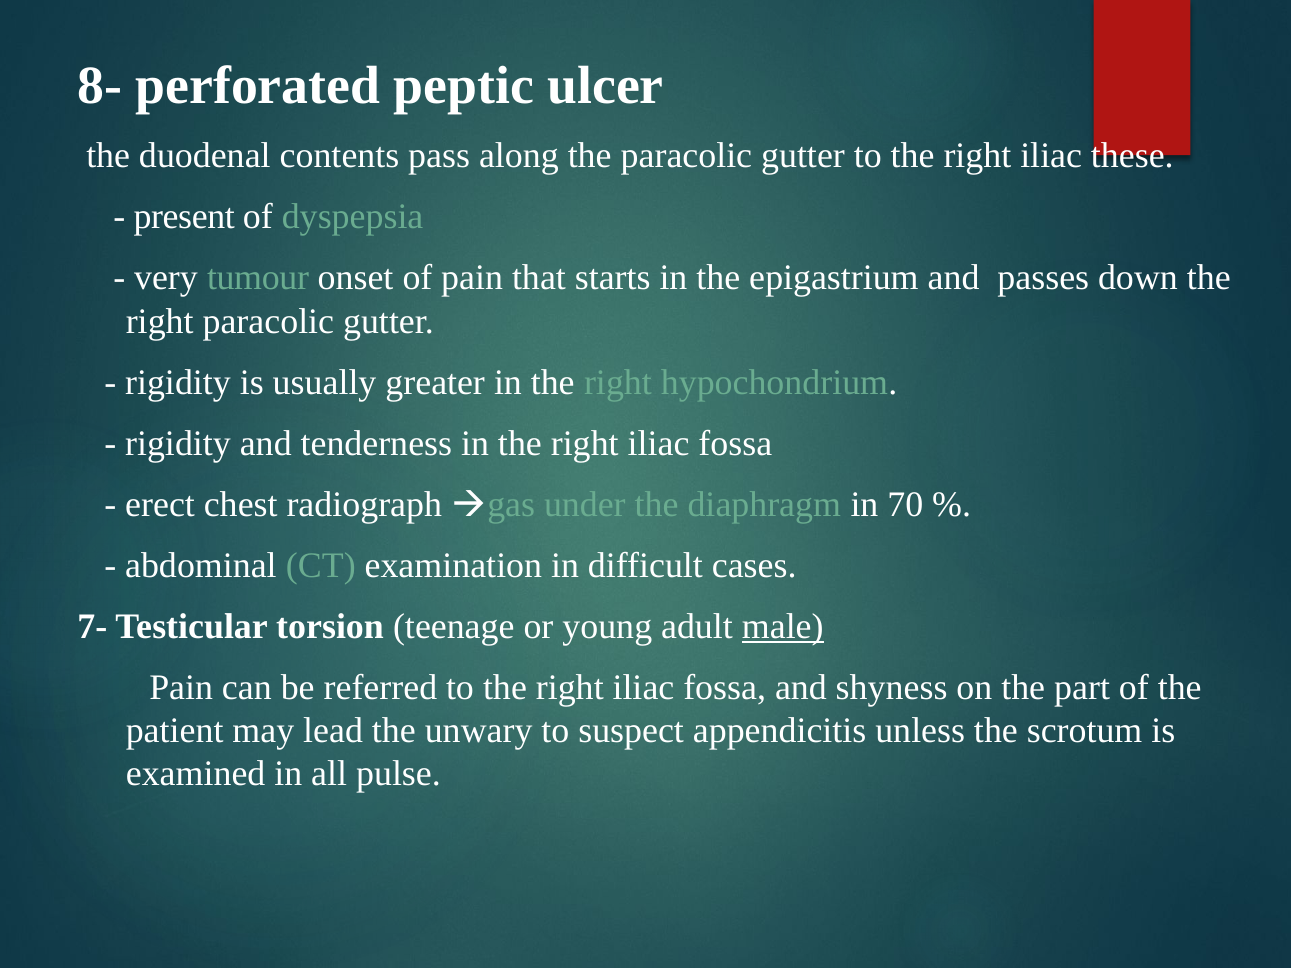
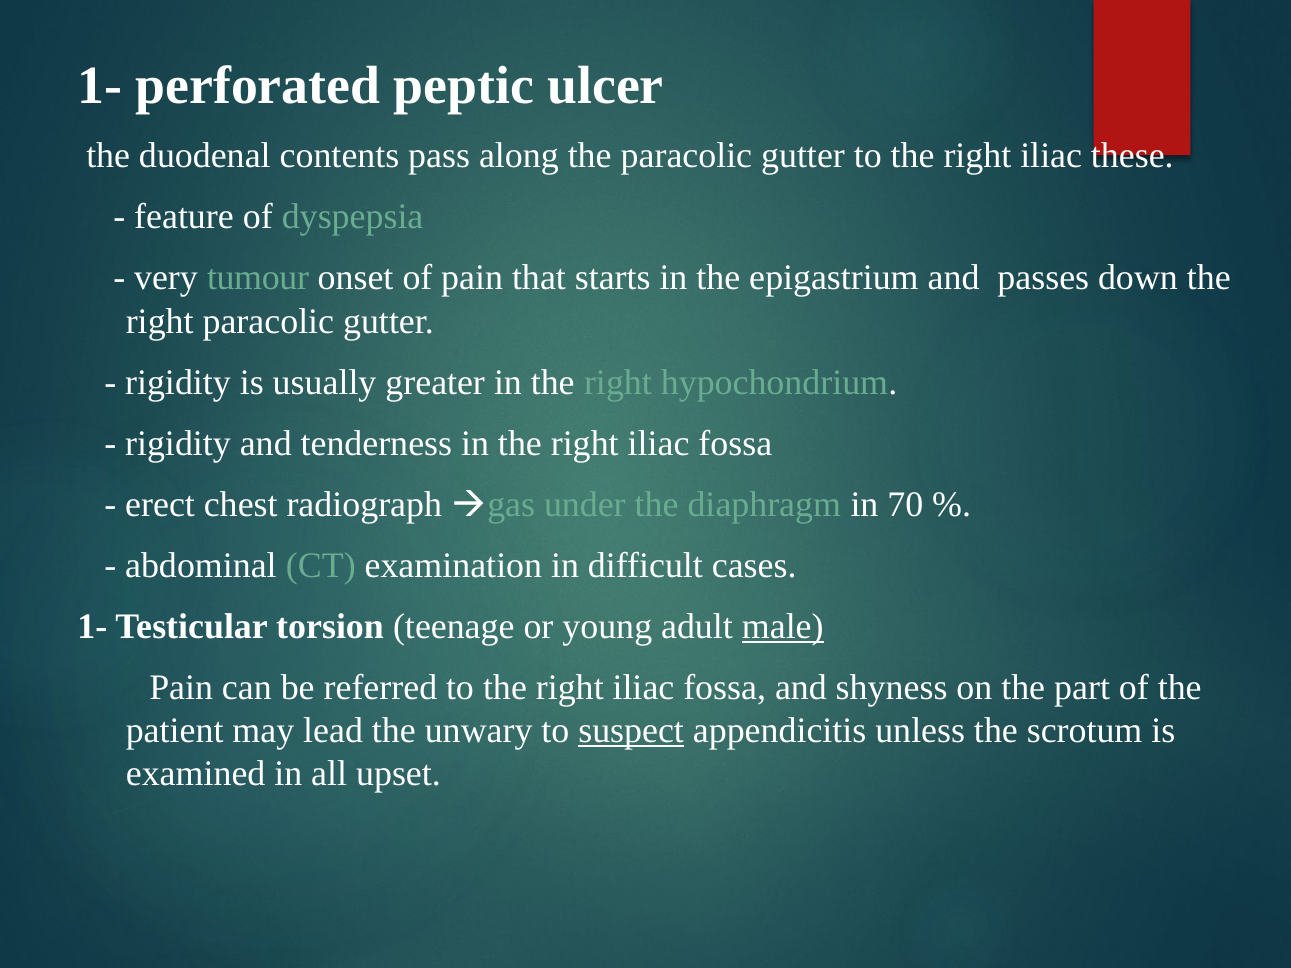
8-: 8- -> 1- (100, 86)
present: present -> feature (184, 217)
7-: 7- -> 1- (92, 626)
suspect underline: none -> present (631, 731)
pulse: pulse -> upset (398, 774)
